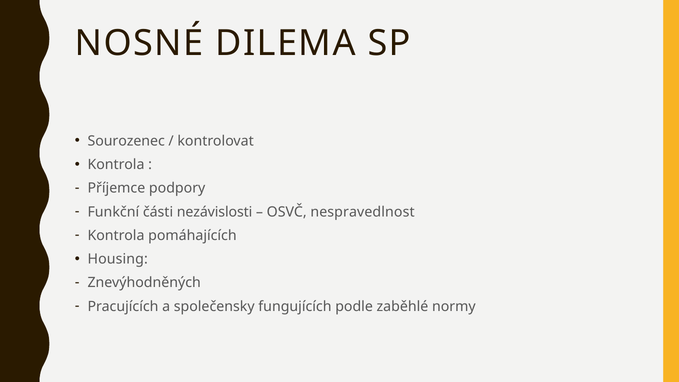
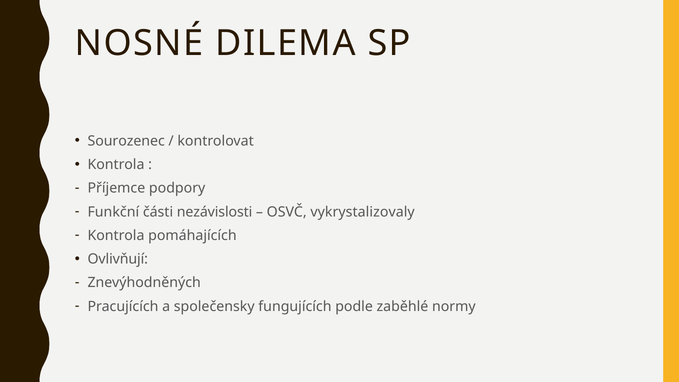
nespravedlnost: nespravedlnost -> vykrystalizovaly (363, 212)
Housing: Housing -> Ovlivňují (118, 259)
